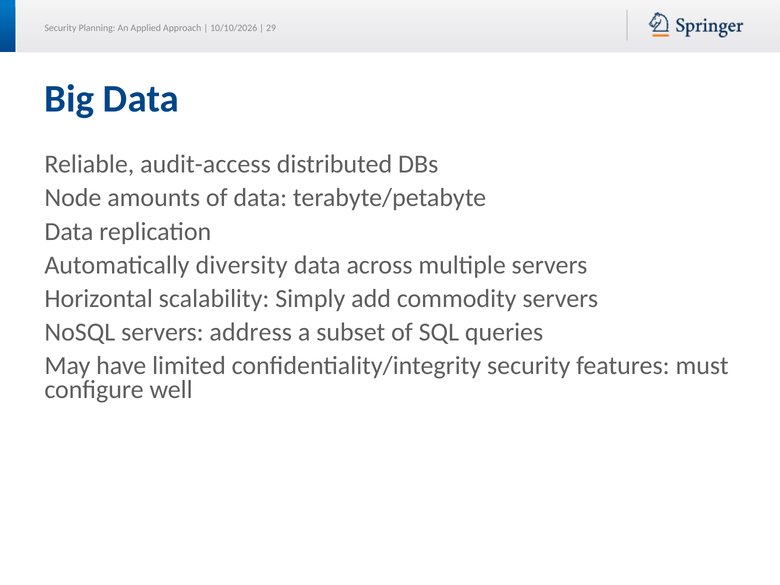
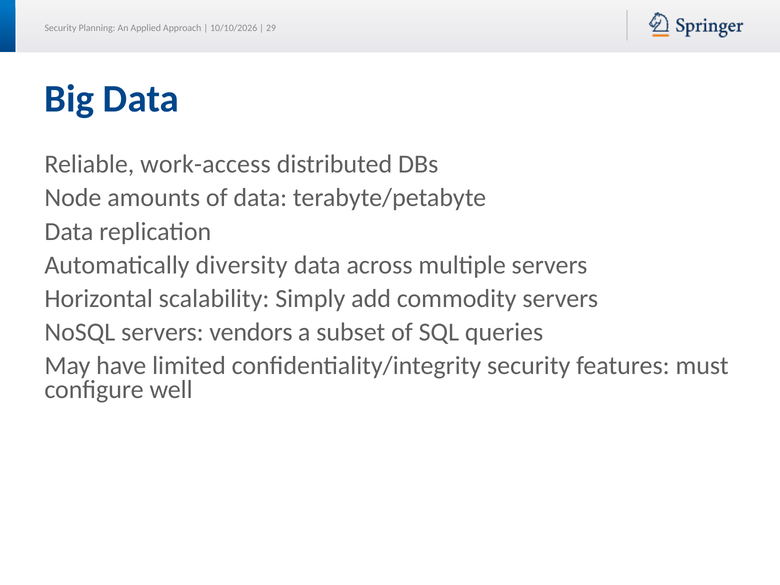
audit-access: audit-access -> work-access (205, 164)
address: address -> vendors (251, 332)
